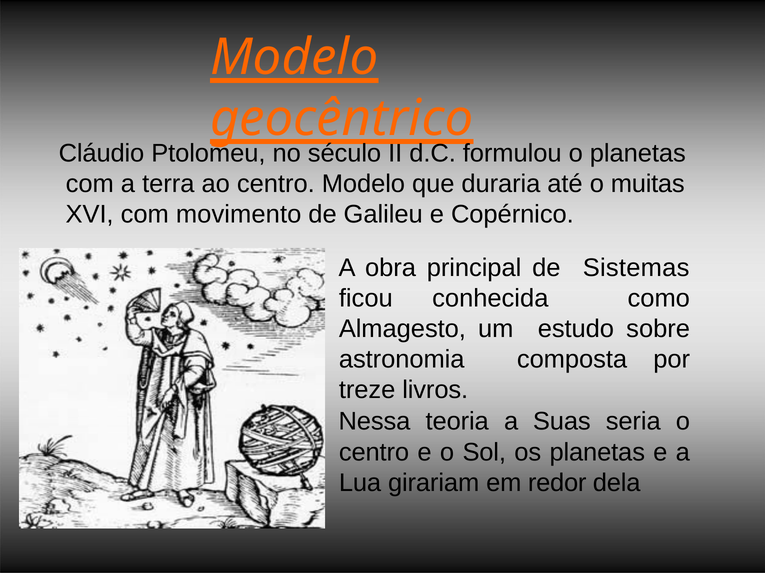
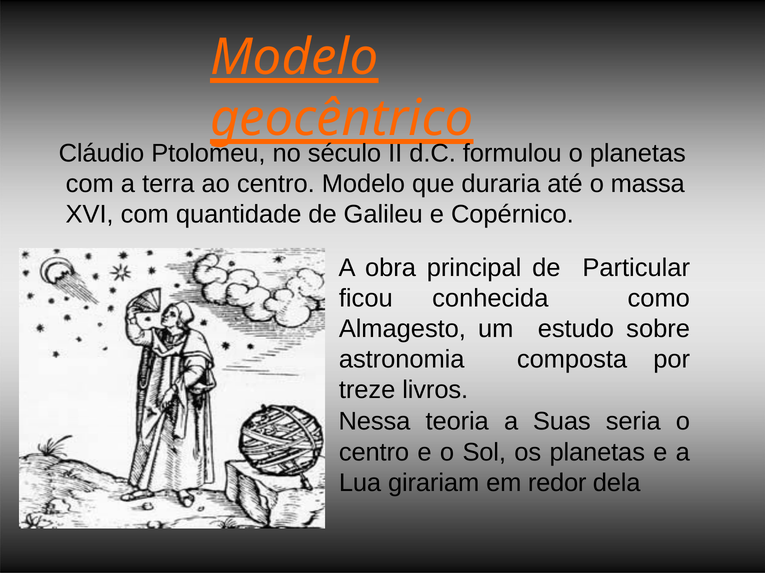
muitas: muitas -> massa (648, 184)
movimento: movimento -> quantidade (239, 215)
Sistemas: Sistemas -> Particular (636, 268)
